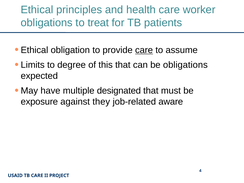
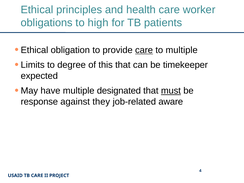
treat: treat -> high (98, 23)
to assume: assume -> multiple (182, 50)
be obligations: obligations -> timekeeper (185, 65)
must underline: none -> present (171, 91)
exposure: exposure -> response (39, 102)
